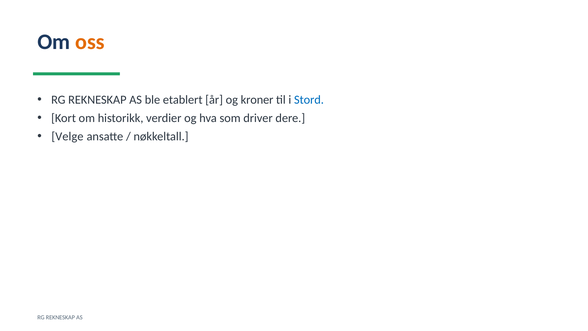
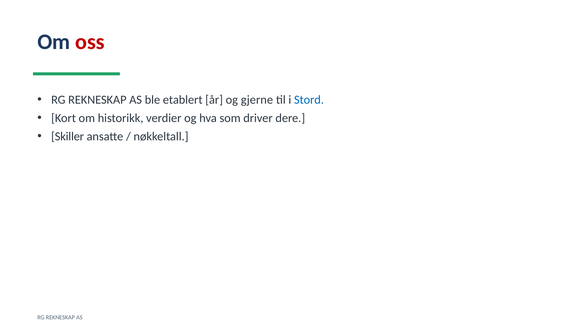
oss colour: orange -> red (90, 42)
kroner: kroner -> gjerne (257, 100)
Velge: Velge -> Skiller (68, 136)
